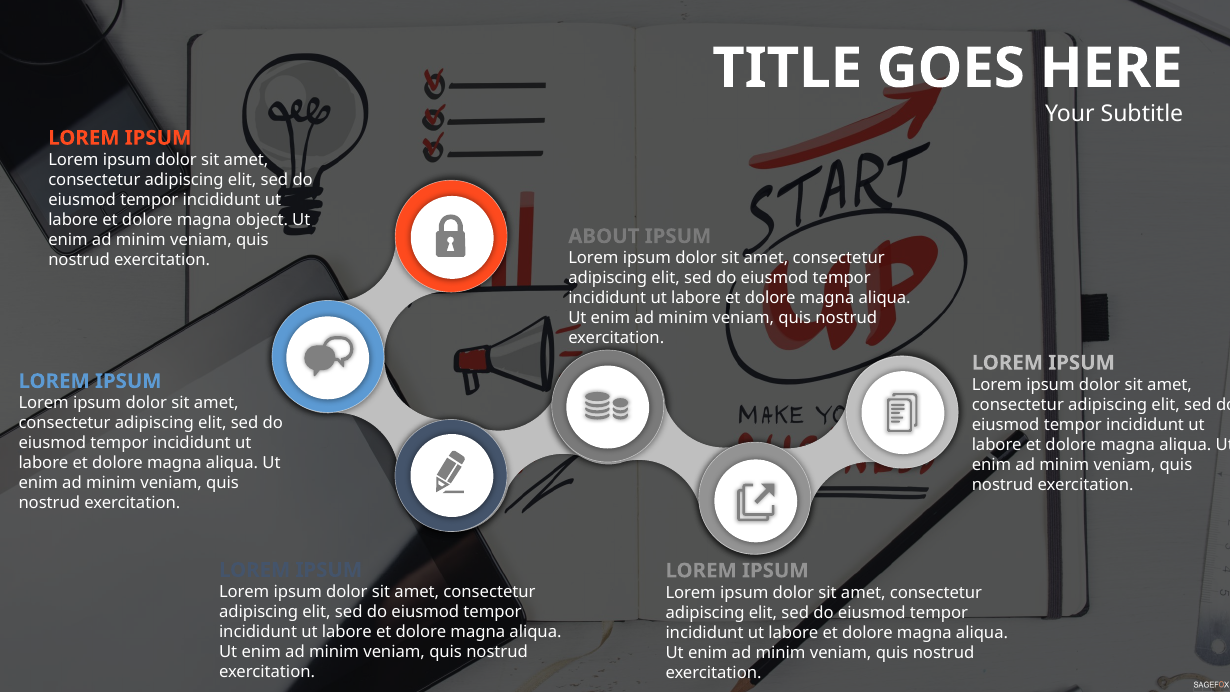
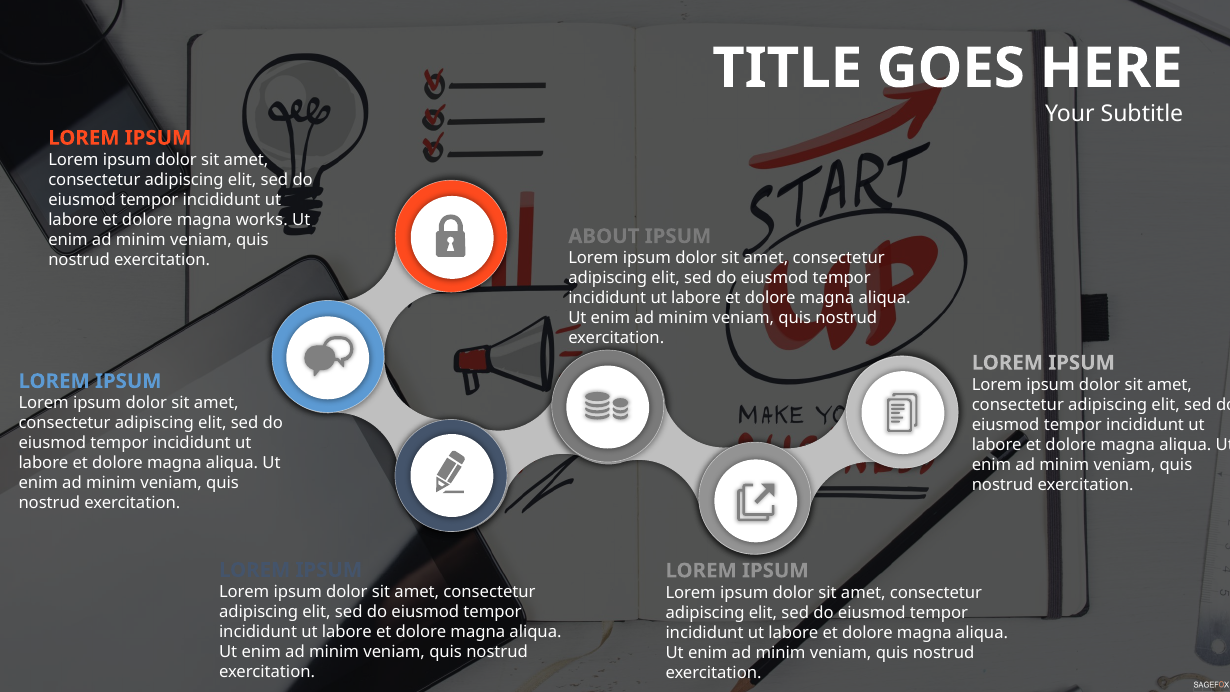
object: object -> works (262, 220)
